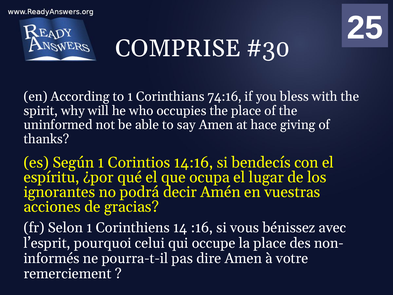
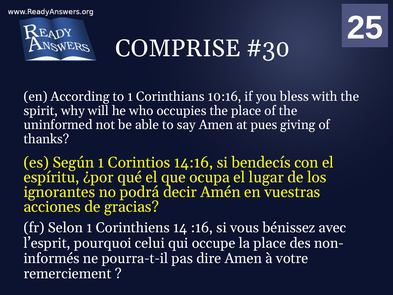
74:16: 74:16 -> 10:16 (225, 96)
hace: hace -> pues (264, 125)
